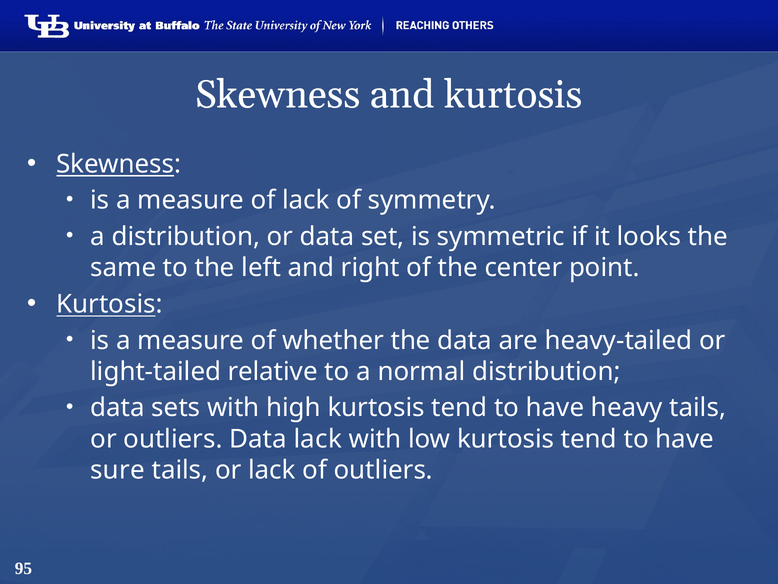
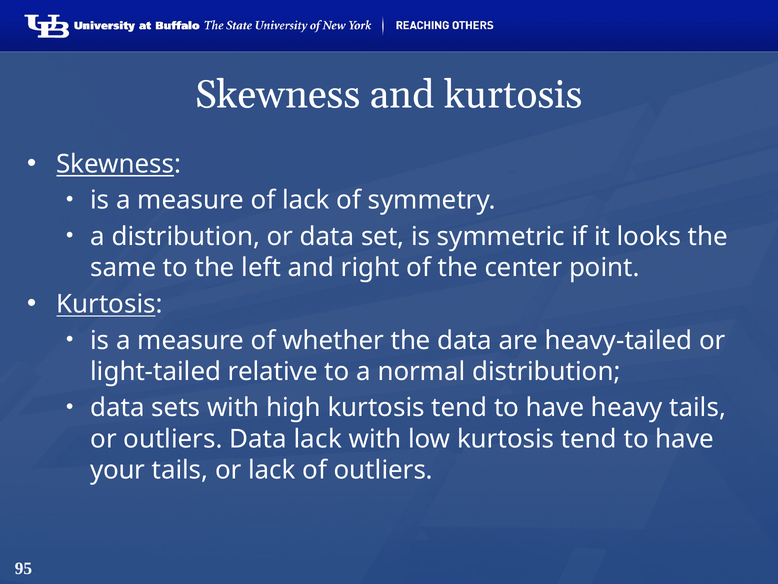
sure: sure -> your (118, 470)
